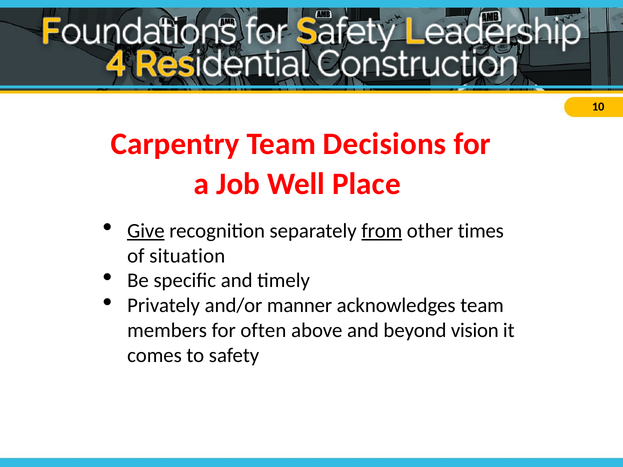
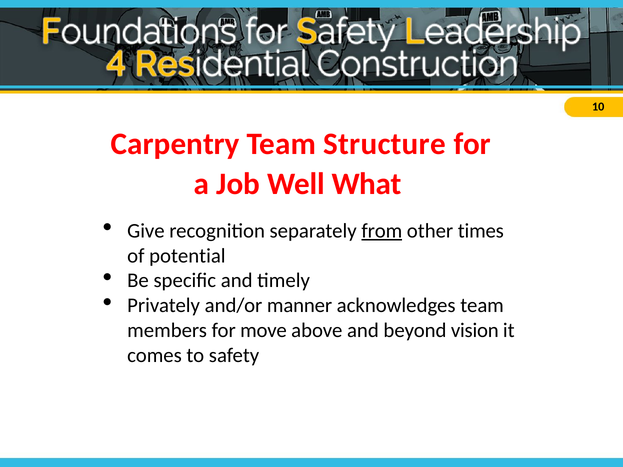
Decisions: Decisions -> Structure (385, 144)
Place: Place -> What (367, 184)
Give underline: present -> none (146, 231)
situation: situation -> potential (187, 256)
often: often -> move (264, 331)
